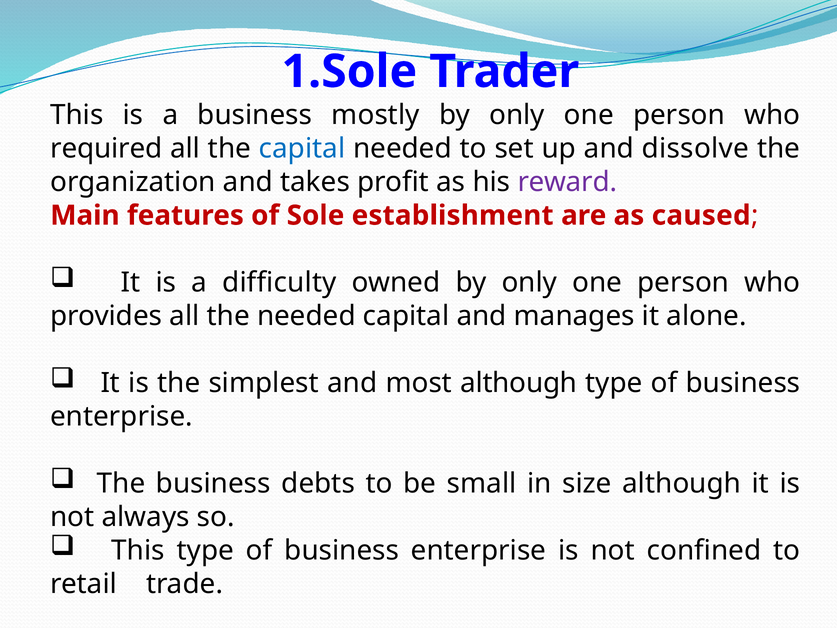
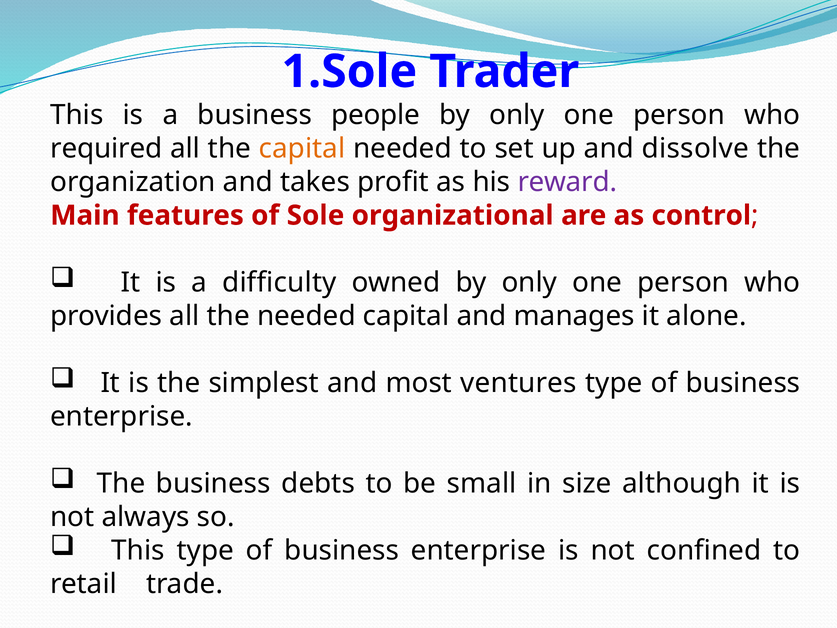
mostly: mostly -> people (376, 115)
capital colour: blue -> orange (302, 148)
establishment: establishment -> organizational (453, 215)
caused: caused -> control (701, 215)
most although: although -> ventures (519, 383)
